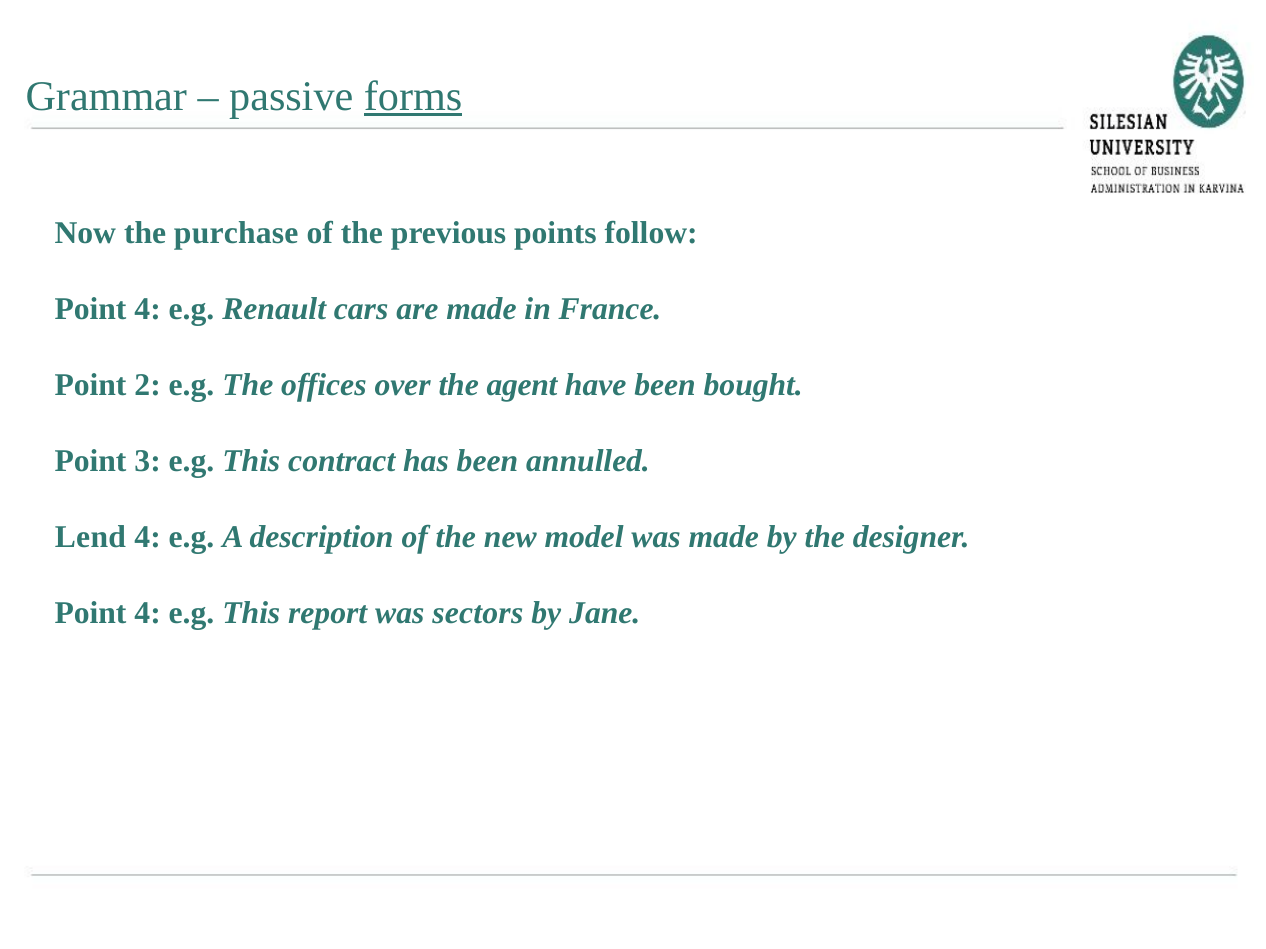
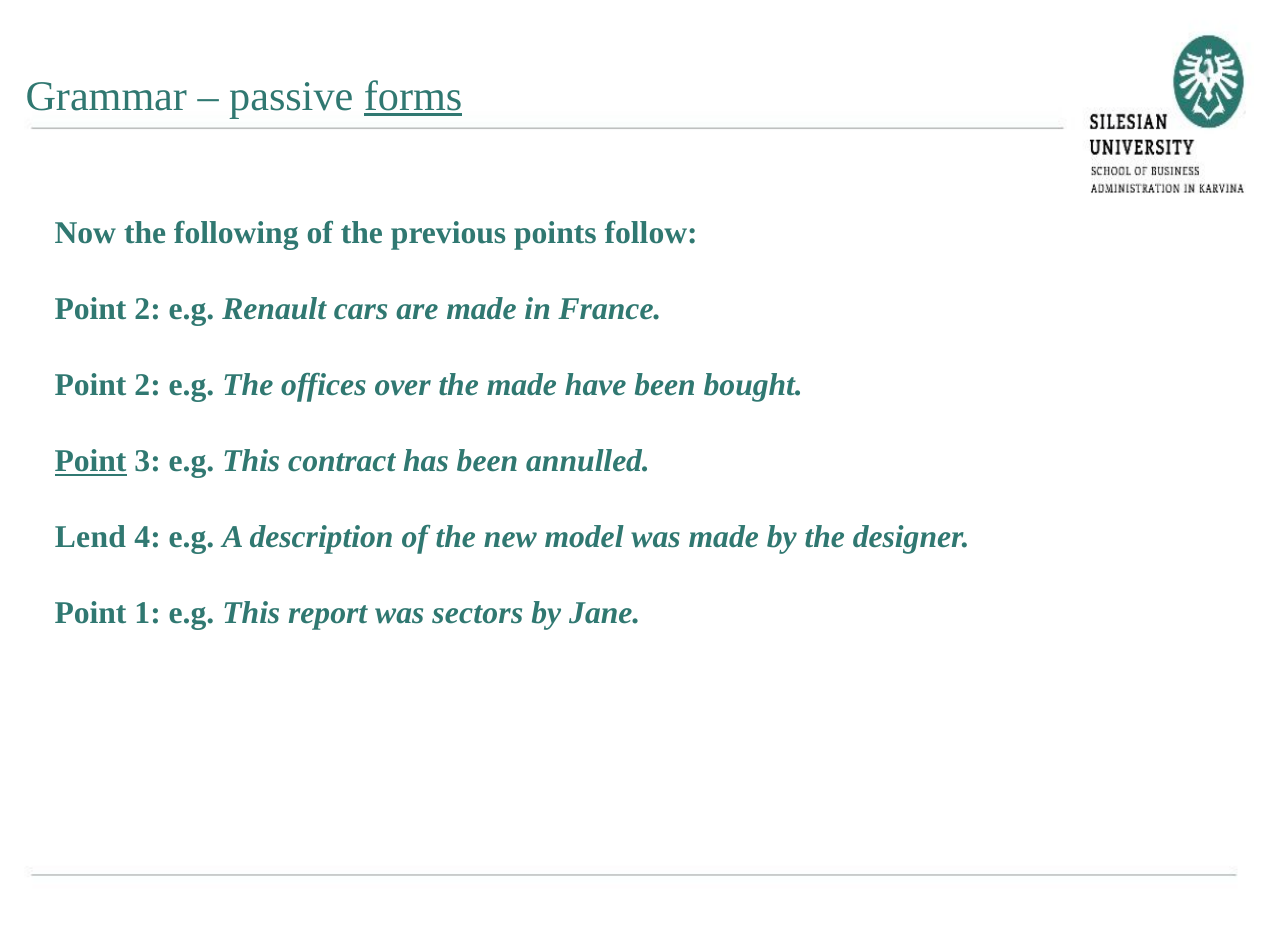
purchase: purchase -> following (236, 233)
4: 4 -> 2 (148, 309)
the agent: agent -> made (522, 385)
Point underline: none -> present (91, 461)
4: 4 -> 1 (148, 613)
